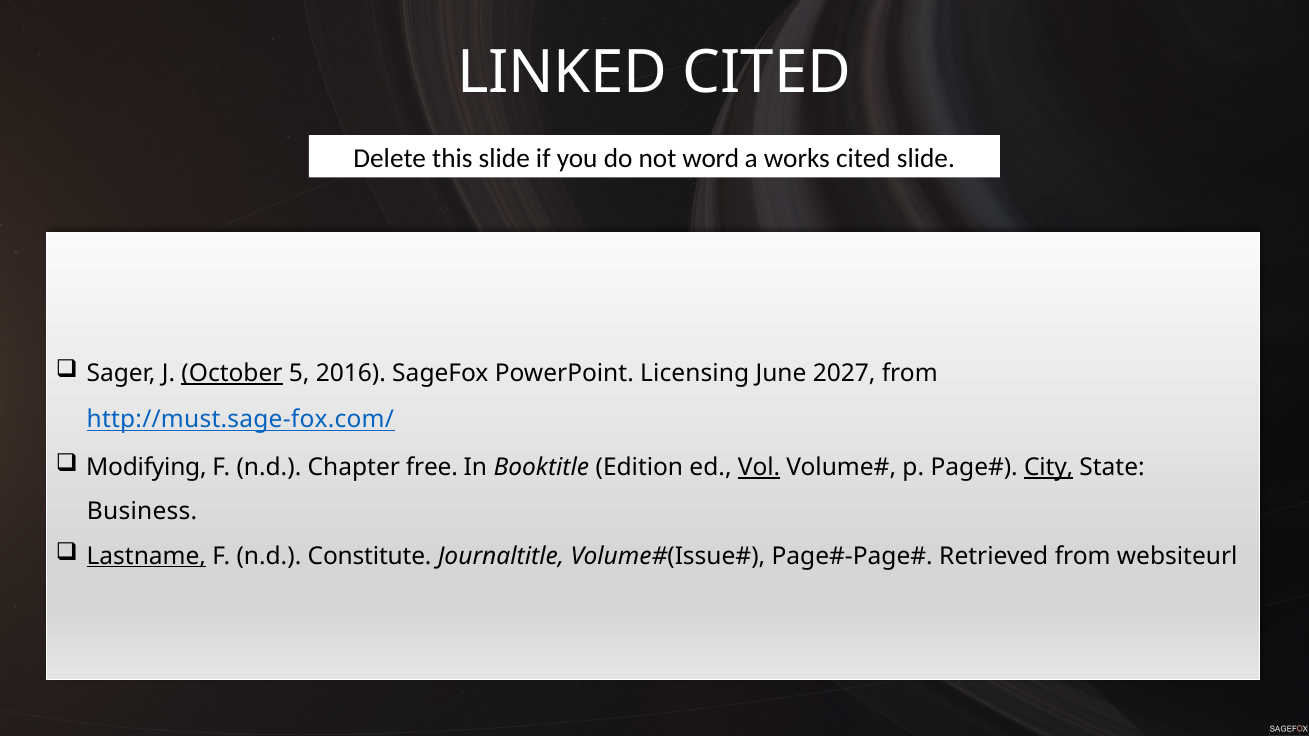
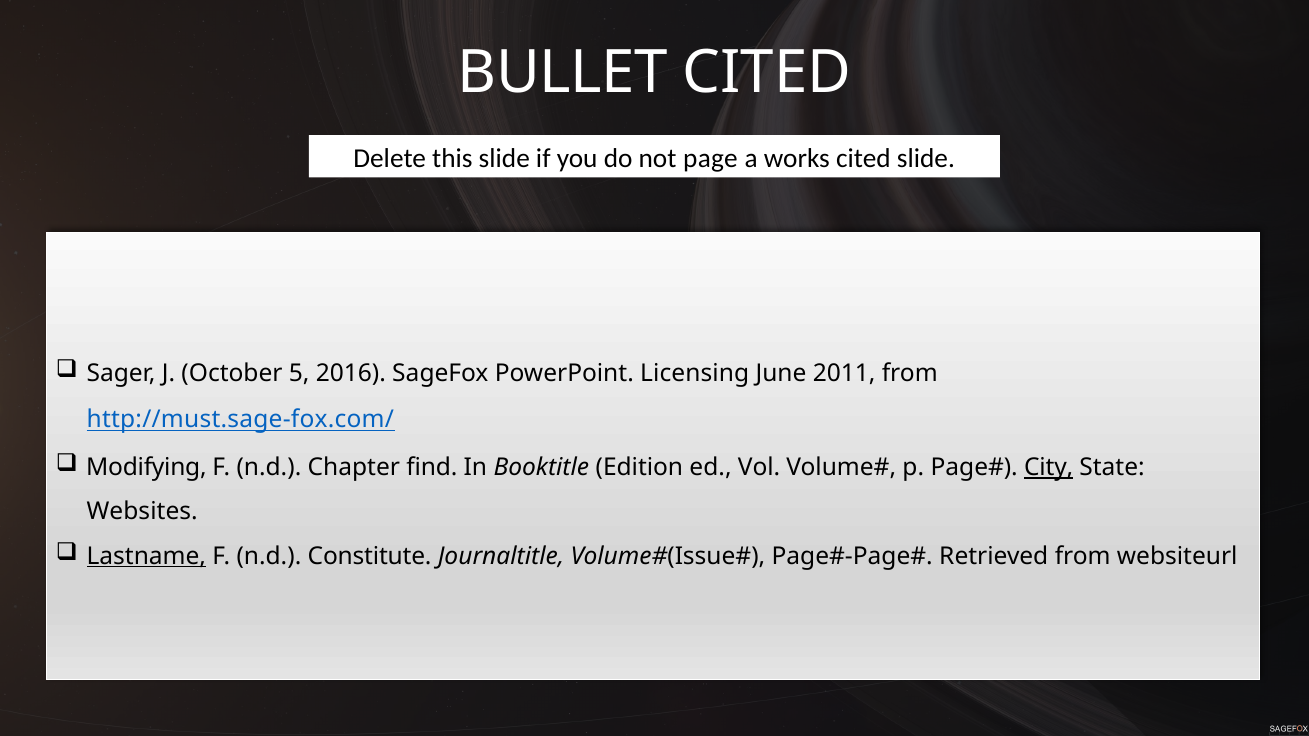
LINKED: LINKED -> BULLET (562, 73)
word: word -> page (711, 158)
October underline: present -> none (232, 374)
2027: 2027 -> 2011 (844, 374)
free: free -> find (432, 468)
Vol underline: present -> none (759, 468)
Business: Business -> Websites (142, 512)
